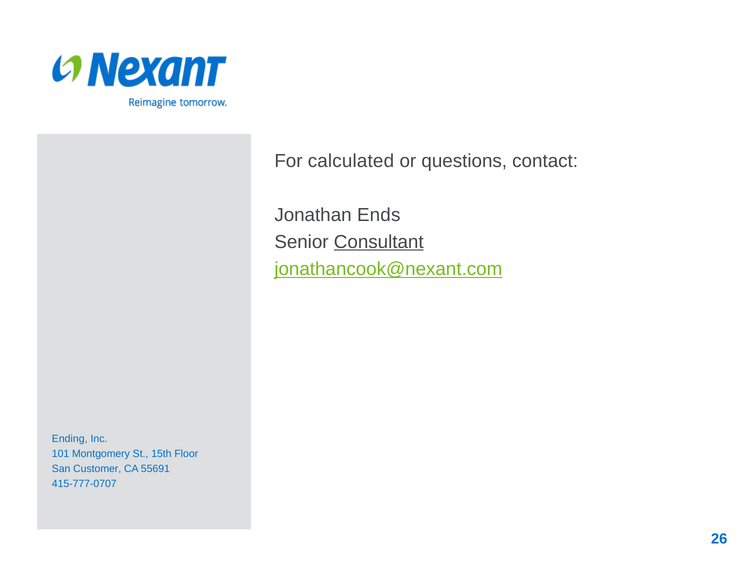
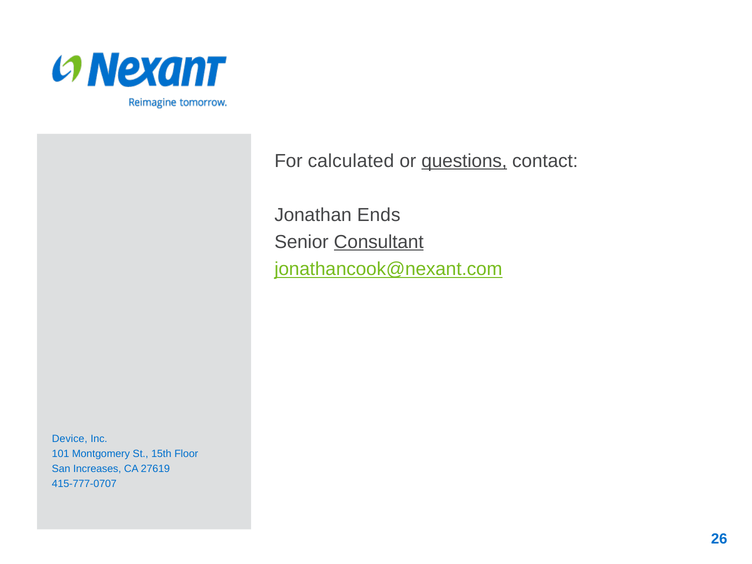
questions underline: none -> present (464, 161)
Ending: Ending -> Device (70, 439)
Customer: Customer -> Increases (97, 469)
55691: 55691 -> 27619 (155, 469)
